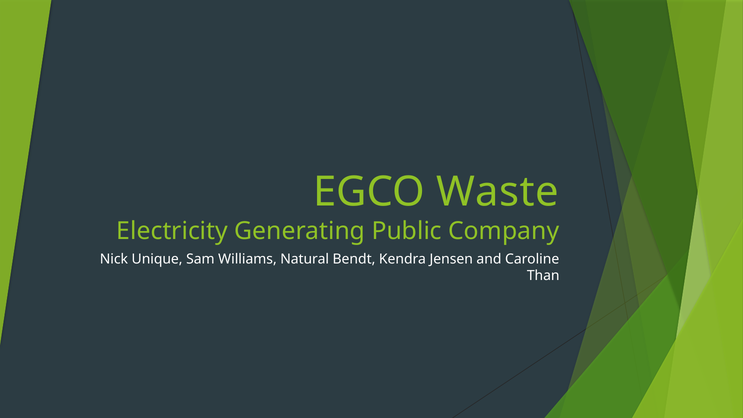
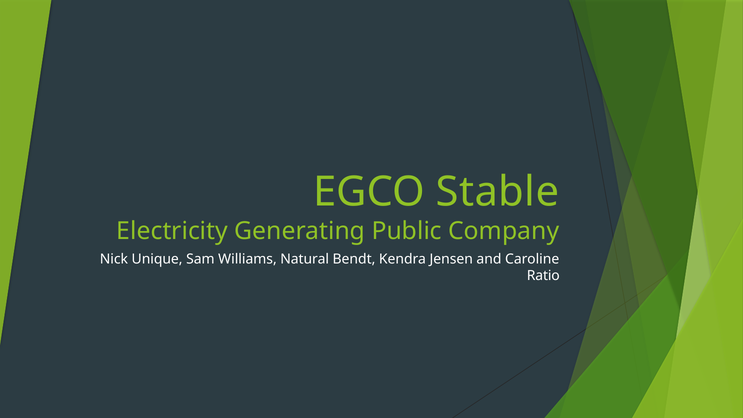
Waste: Waste -> Stable (497, 192)
Than: Than -> Ratio (543, 276)
